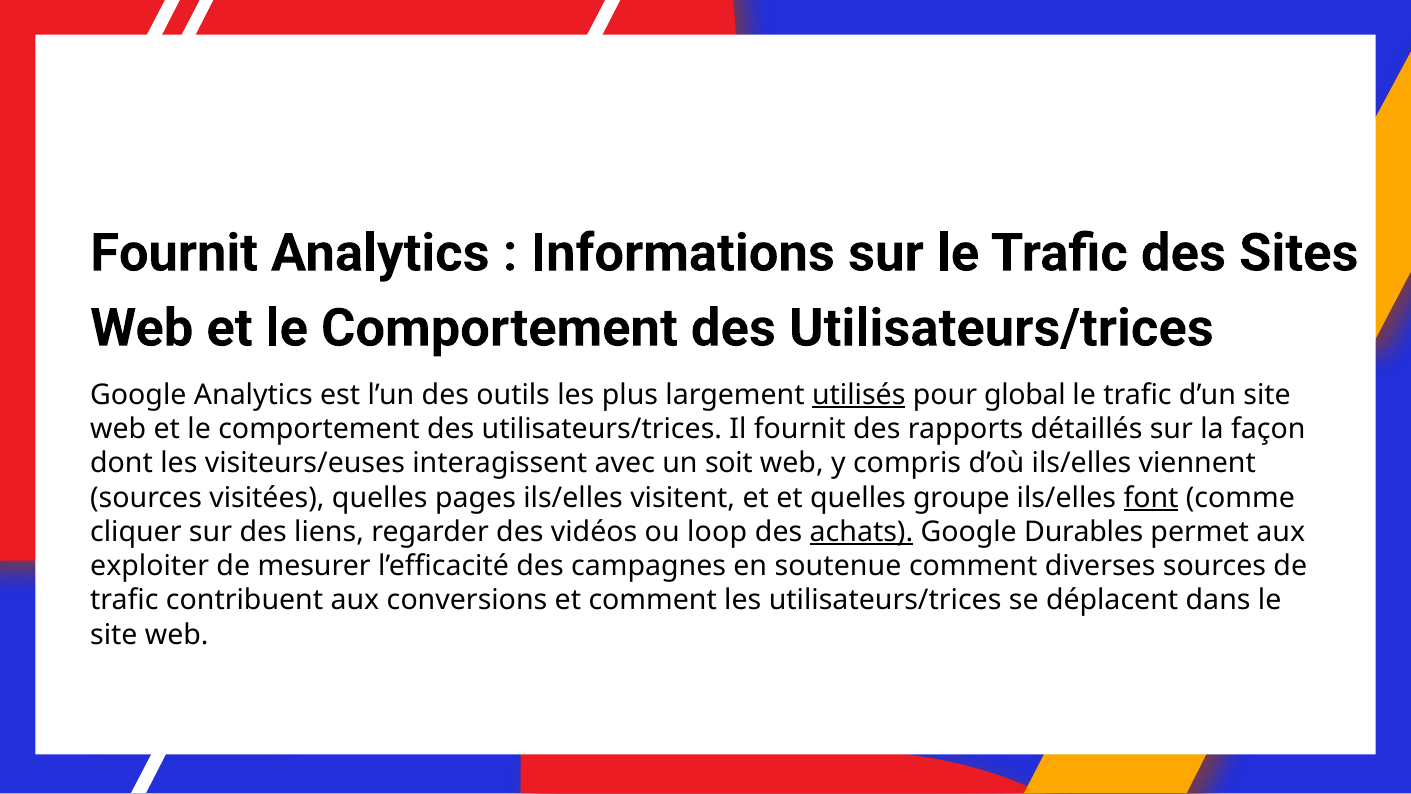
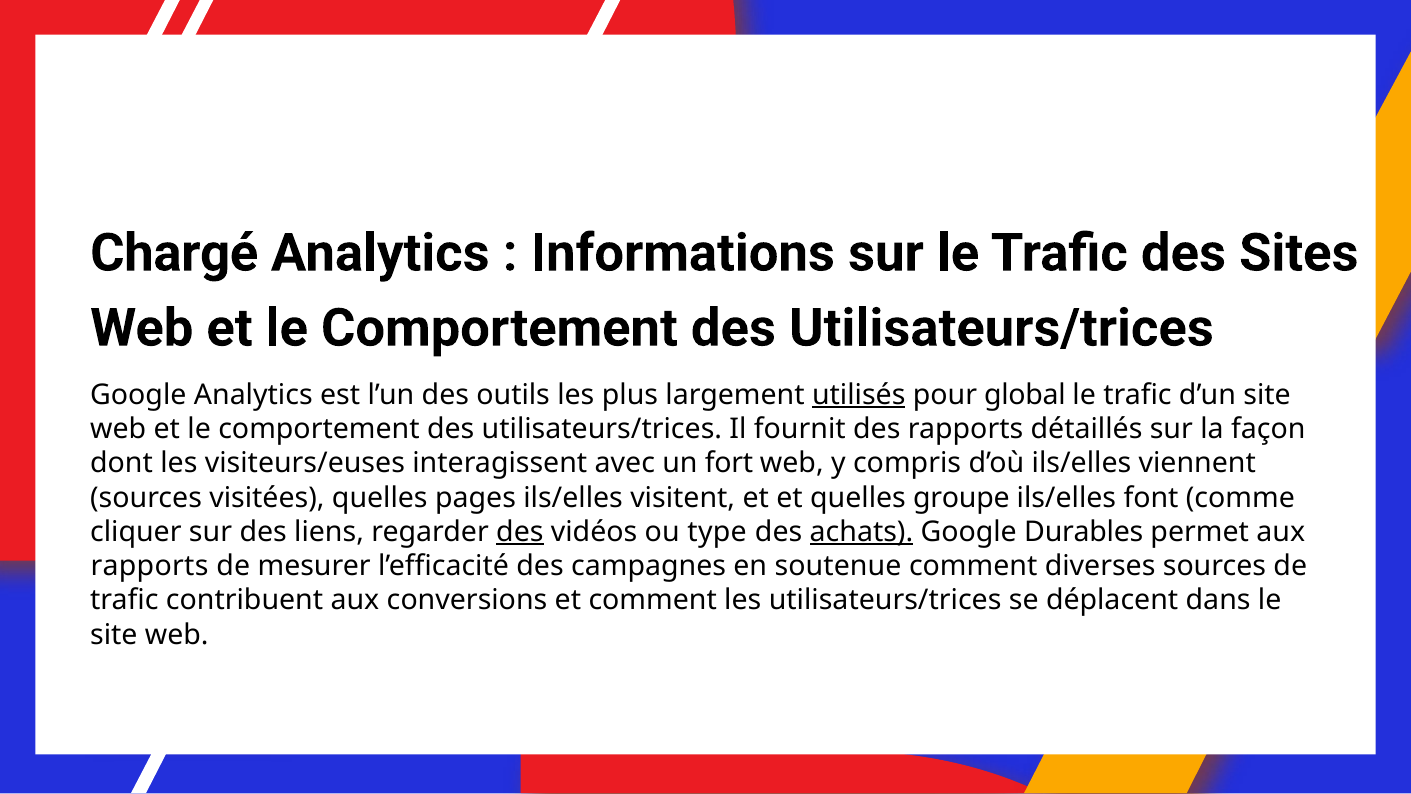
Fournit: Fournit -> Chargé (174, 253)
soit: soit -> fort (729, 463)
font underline: present -> none (1151, 498)
des underline: none -> present (520, 532)
loop: loop -> type (717, 532)
exploiter: exploiter -> rapports (149, 566)
